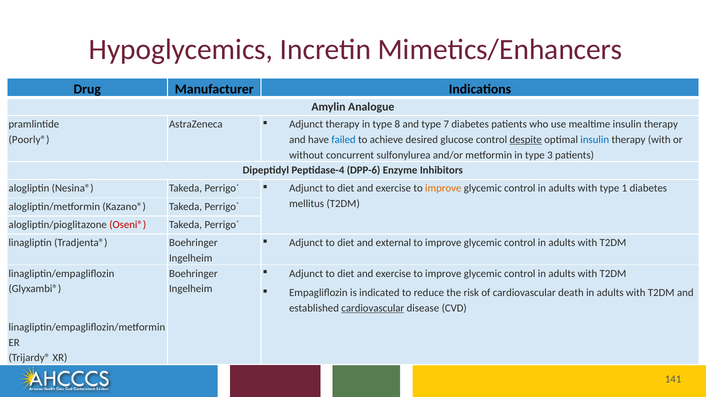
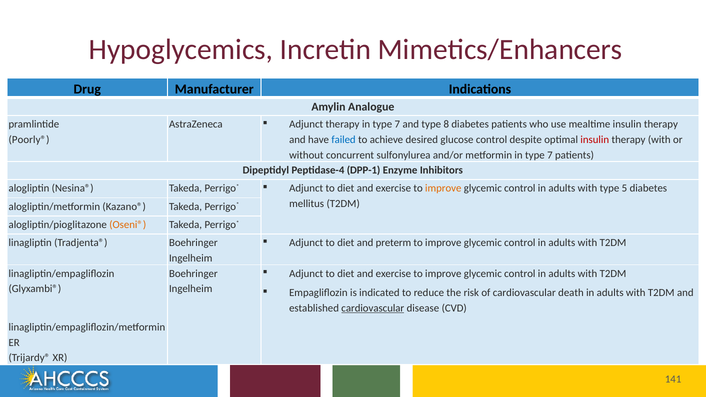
therapy in type 8: 8 -> 7 (397, 124)
7: 7 -> 8 (446, 124)
despite underline: present -> none (526, 140)
insulin colour: blue -> red (595, 140)
metformin in type 3: 3 -> 7 (550, 155)
DPP-6: DPP-6 -> DPP-1 (364, 170)
1: 1 -> 5 (624, 189)
Oseni® colour: red -> orange (128, 225)
external: external -> preterm (393, 243)
